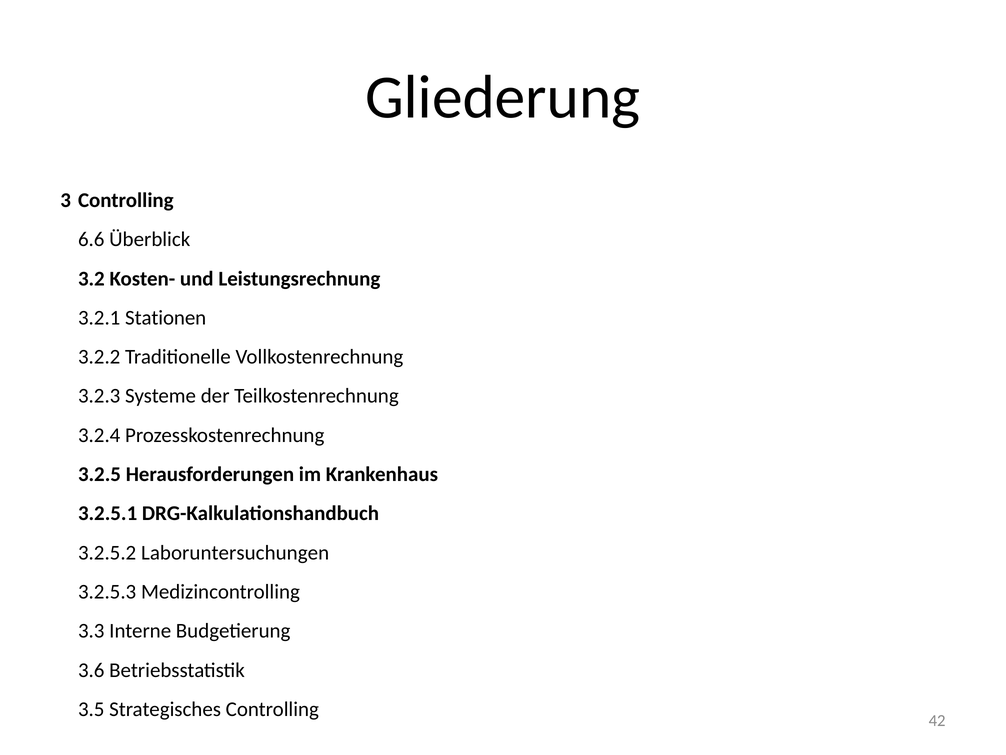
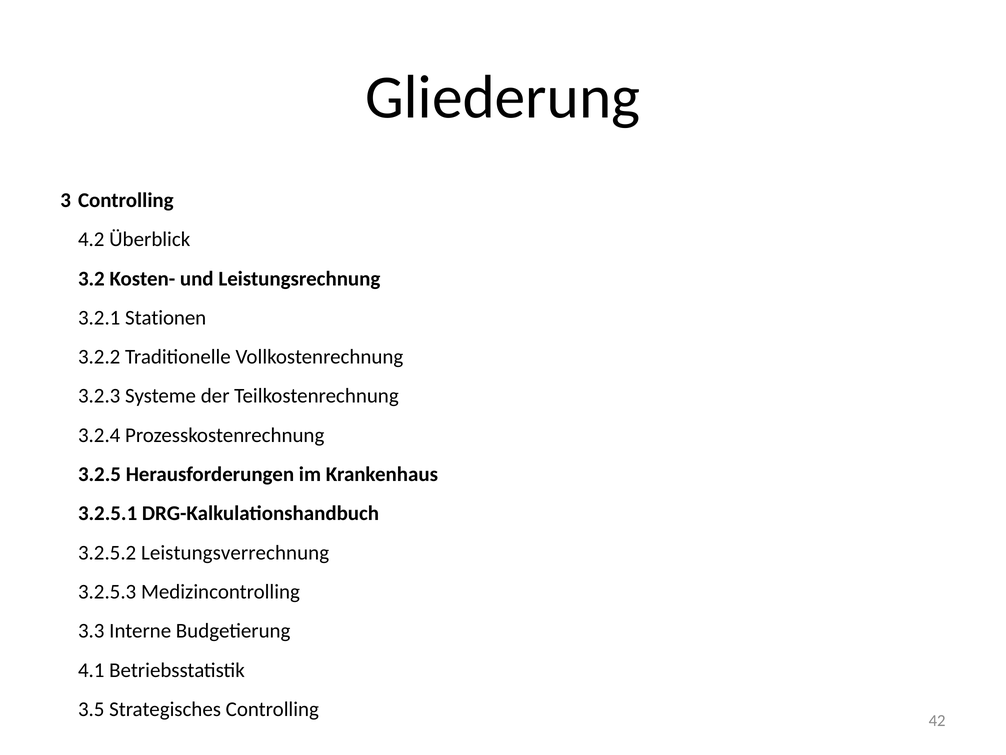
6.6: 6.6 -> 4.2 (91, 239)
Laboruntersuchungen: Laboruntersuchungen -> Leistungsverrechnung (235, 552)
3.6: 3.6 -> 4.1 (91, 670)
